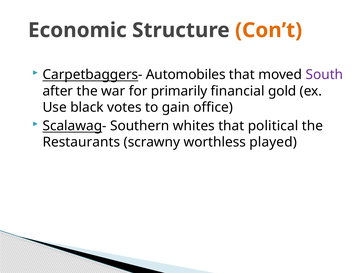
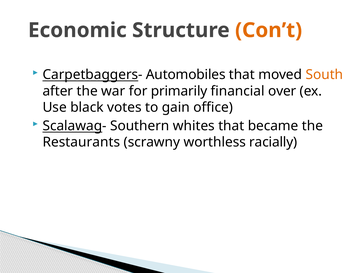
South colour: purple -> orange (324, 75)
gold: gold -> over (282, 91)
political: political -> became (273, 126)
played: played -> racially (273, 142)
